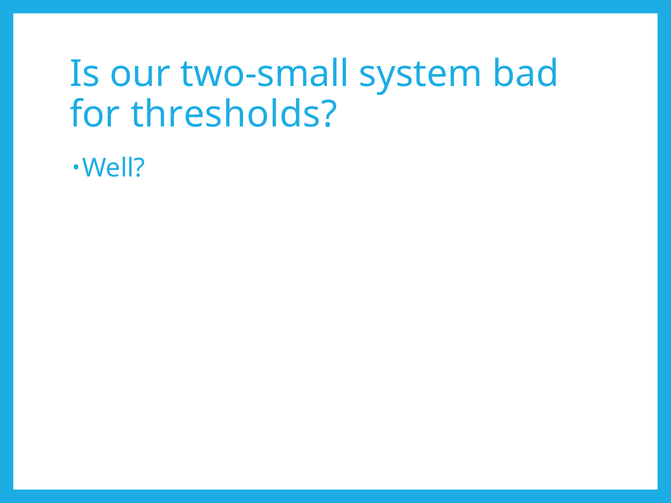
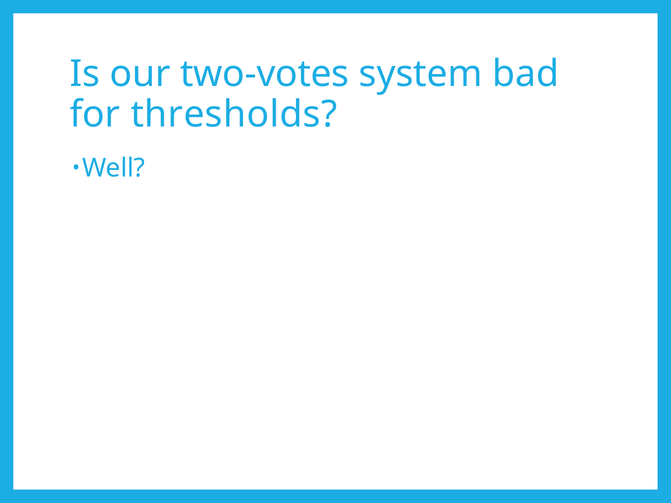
two-small: two-small -> two-votes (265, 74)
